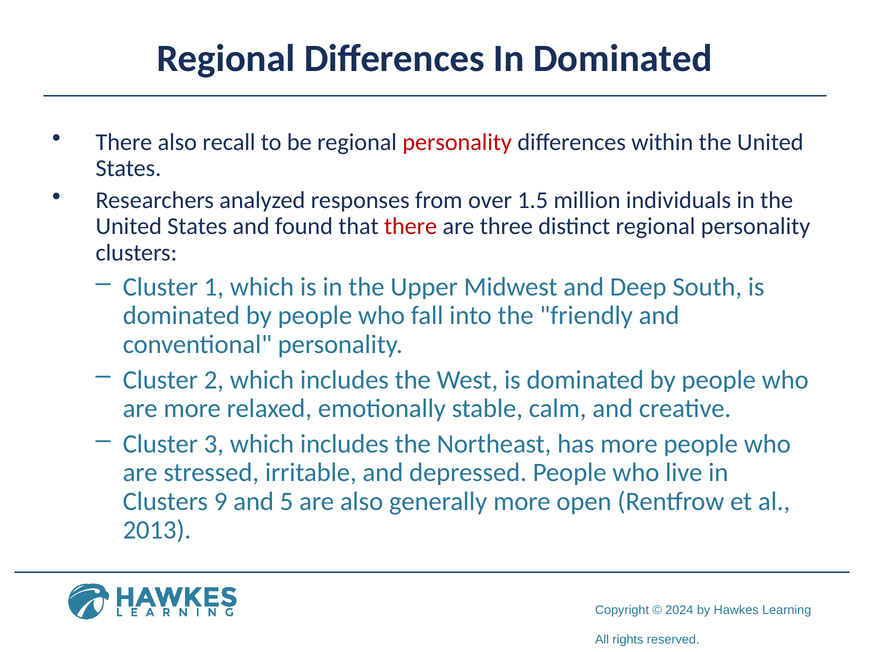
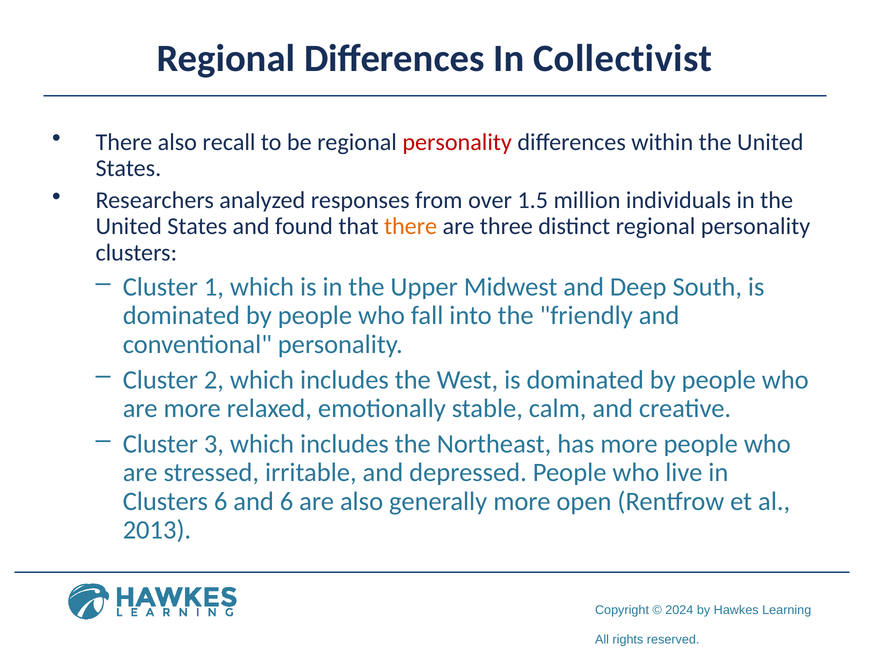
In Dominated: Dominated -> Collectivist (623, 58)
there colour: red -> orange (411, 227)
9: 9 -> 6 (221, 502)
and 5: 5 -> 6 (287, 502)
